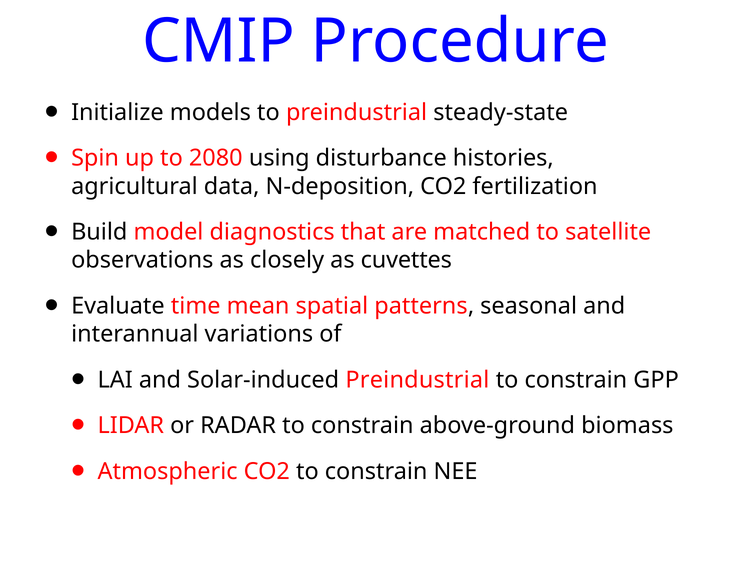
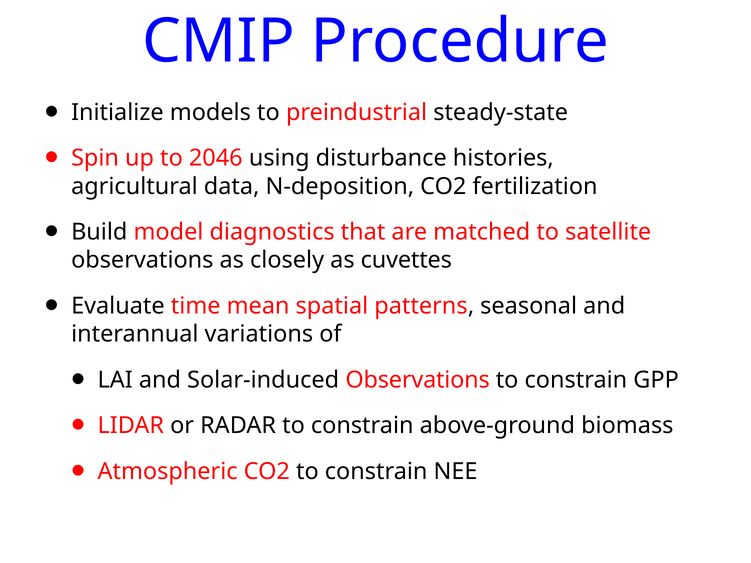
2080: 2080 -> 2046 (216, 158)
Solar-induced Preindustrial: Preindustrial -> Observations (418, 380)
